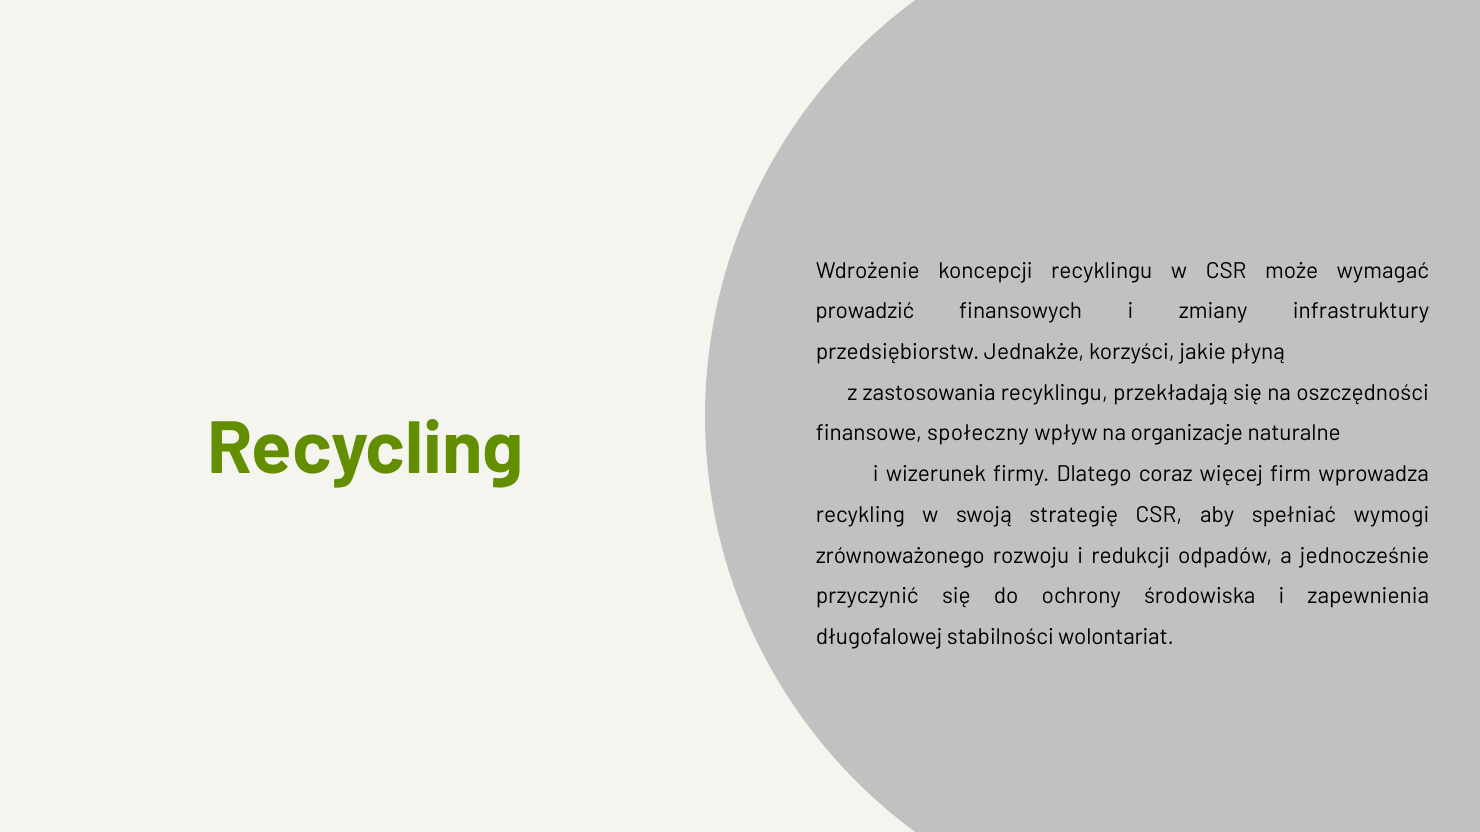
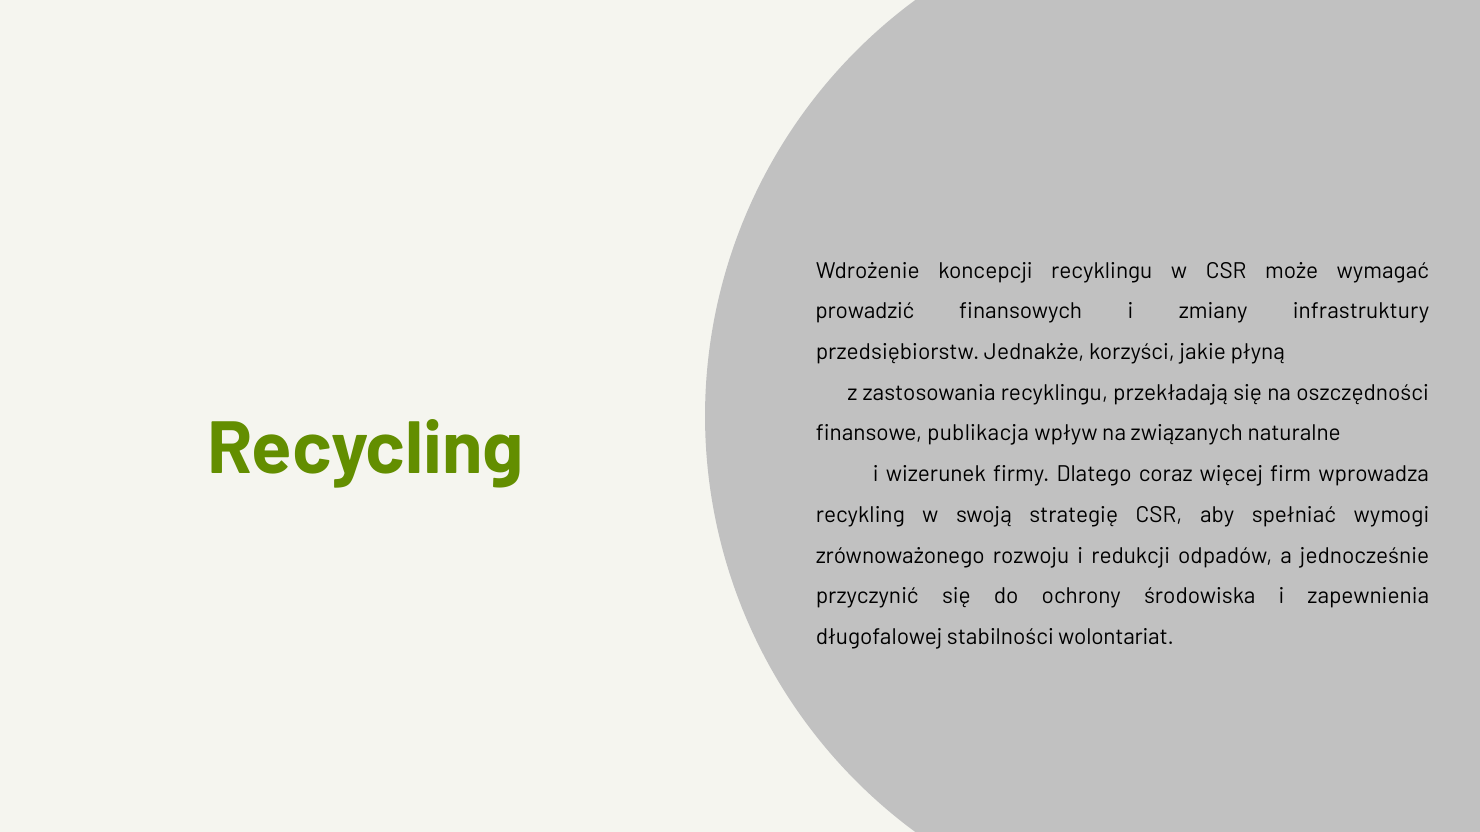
społeczny: społeczny -> publikacja (978, 434)
organizacje: organizacje -> związanych (1187, 434)
